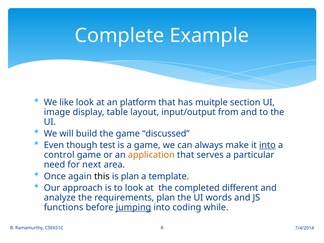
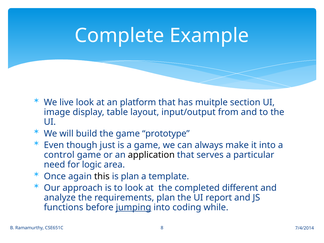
like: like -> live (67, 102)
discussed: discussed -> prototype (166, 134)
test: test -> just (107, 145)
into underline: present -> none (267, 145)
application colour: orange -> black (151, 155)
next: next -> logic (92, 165)
words: words -> report (219, 198)
